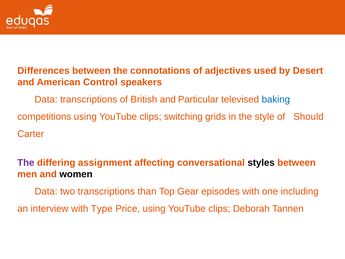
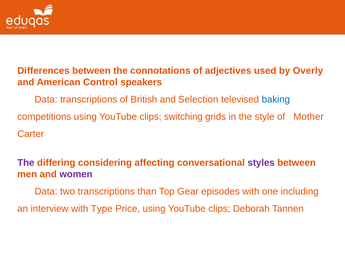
Desert: Desert -> Overly (308, 71)
Particular: Particular -> Selection (198, 99)
Should: Should -> Mother (308, 117)
assignment: assignment -> considering (105, 163)
styles colour: black -> purple (261, 163)
women colour: black -> purple (76, 174)
